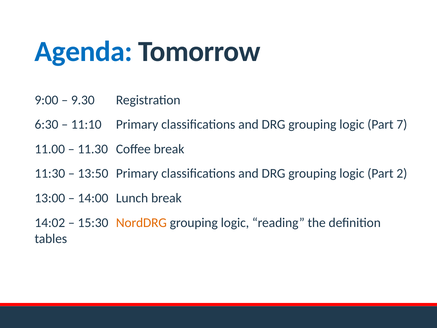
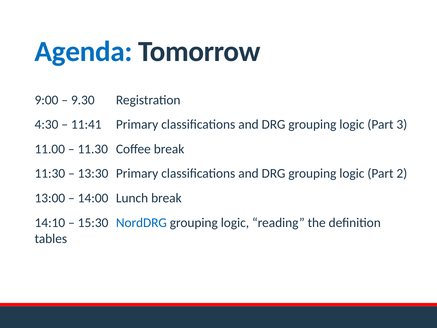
6:30: 6:30 -> 4:30 (46, 124)
11:10: 11:10 -> 11:41 (86, 124)
7: 7 -> 3 (402, 124)
13:50: 13:50 -> 13:30 (93, 173)
14:02: 14:02 -> 14:10 (50, 222)
NordDRG colour: orange -> blue (141, 222)
